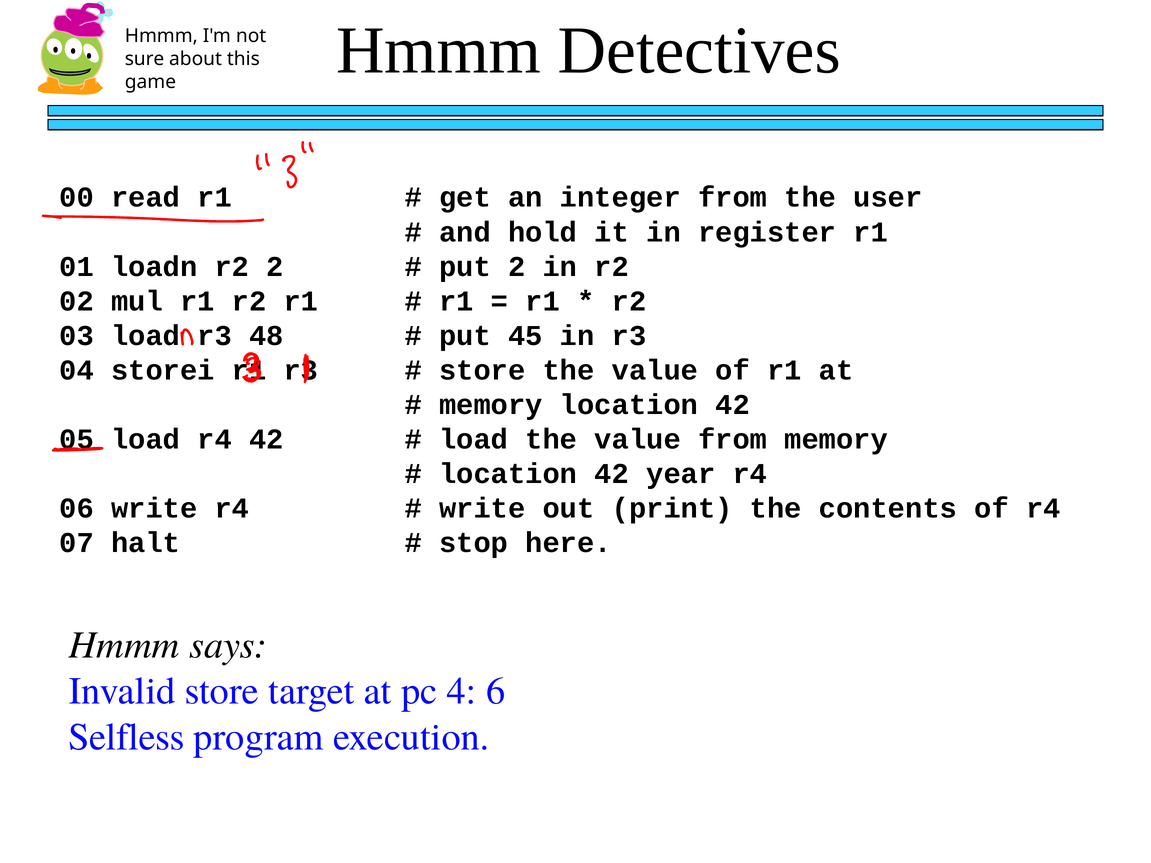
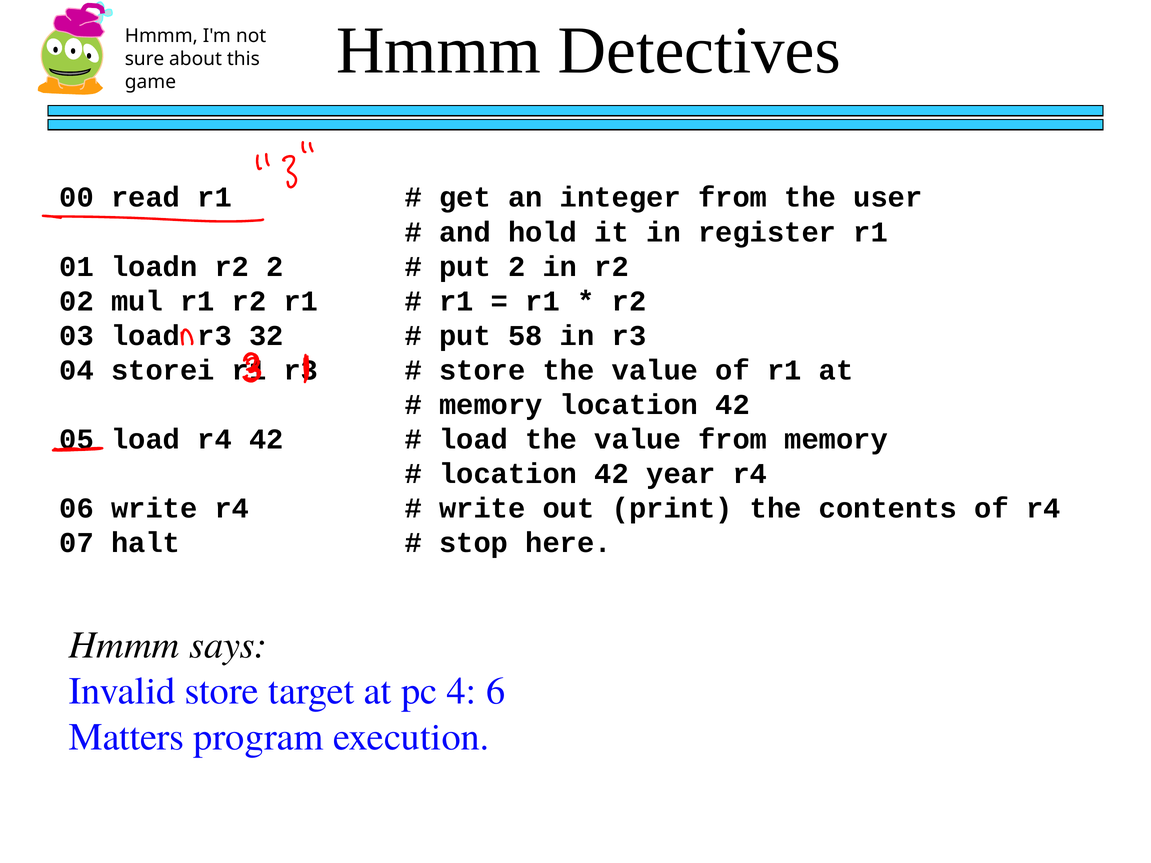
48: 48 -> 32 (266, 336)
45: 45 -> 58 (525, 336)
Selfless: Selfless -> Matters (127, 737)
